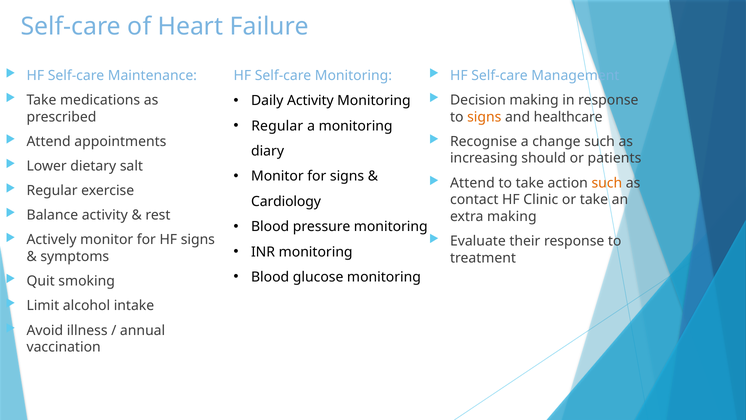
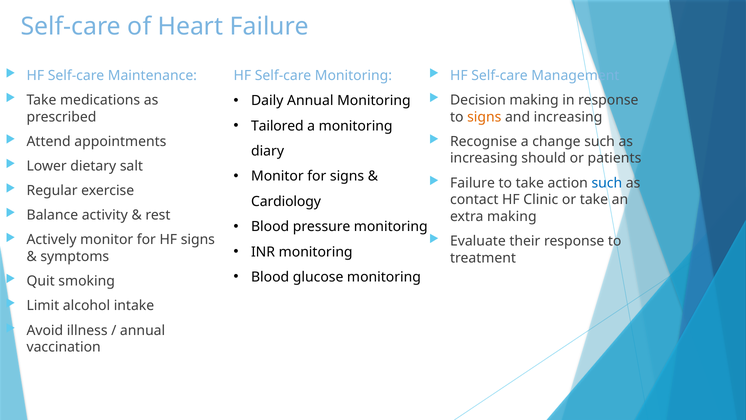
Daily Activity: Activity -> Annual (310, 101)
and healthcare: healthcare -> increasing (568, 117)
Regular: Regular -> Tailored (277, 126)
Attend: Attend -> Failure (472, 183)
such colour: orange -> blue (607, 183)
